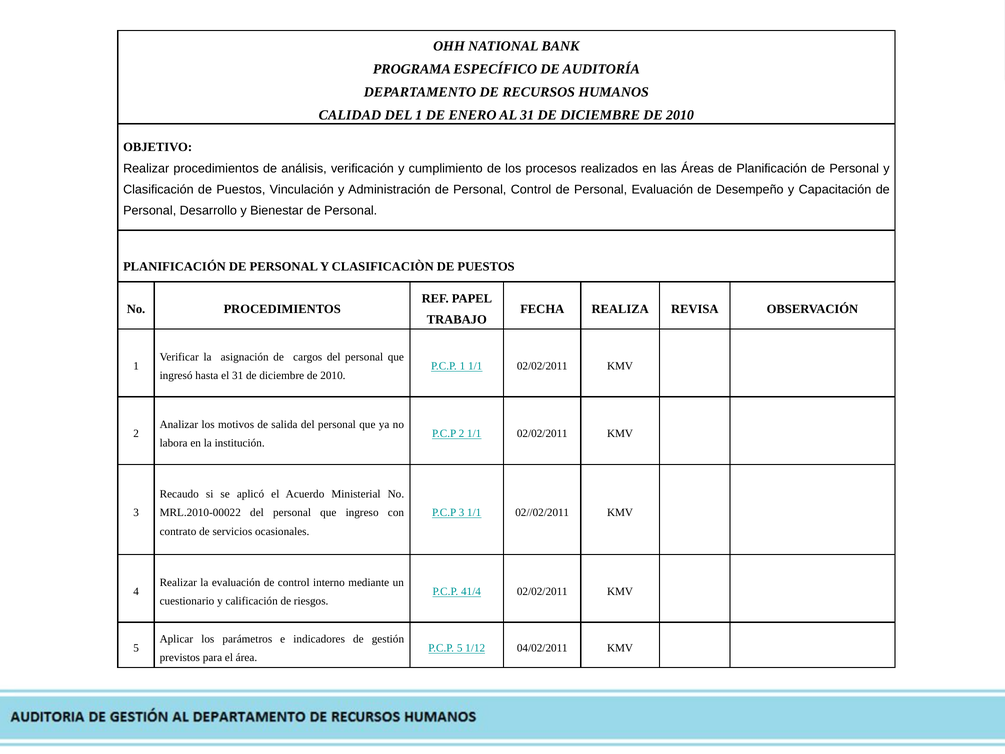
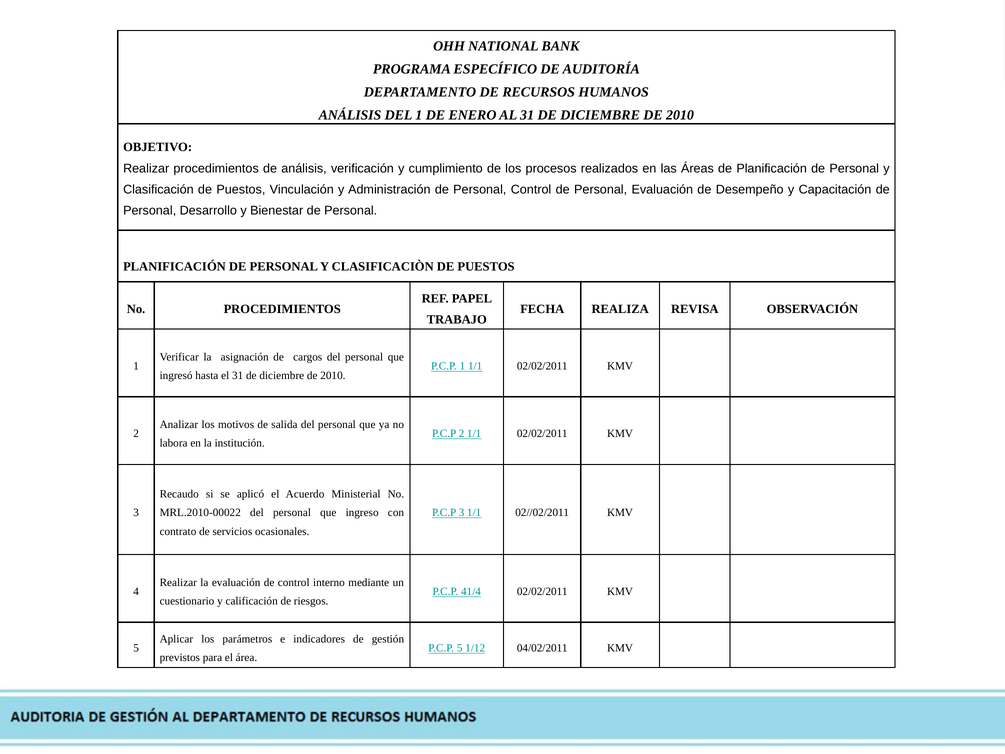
CALIDAD: CALIDAD -> ANÁLISIS (350, 115)
